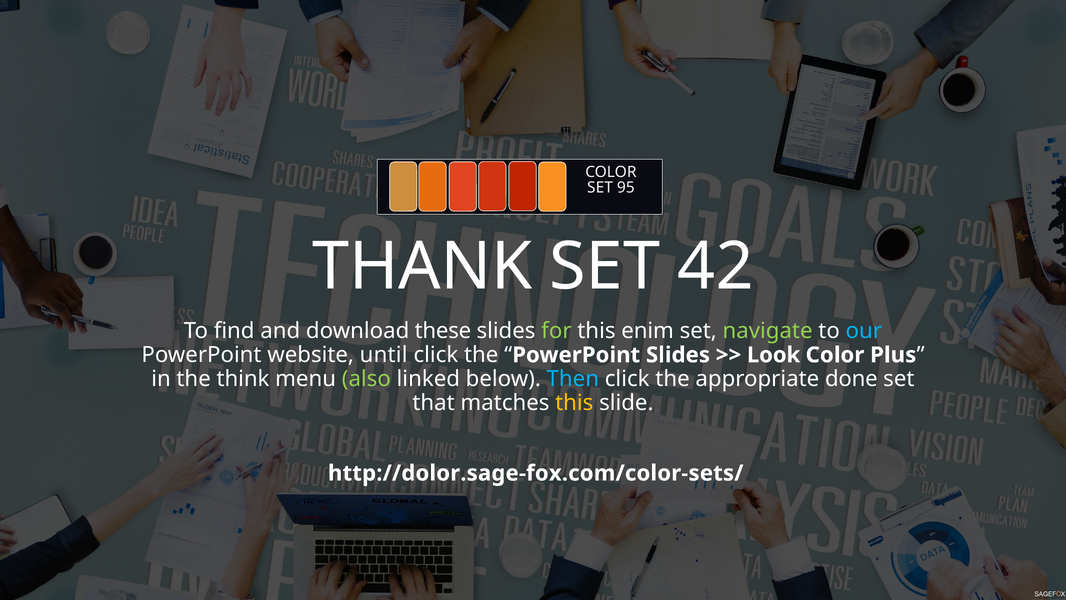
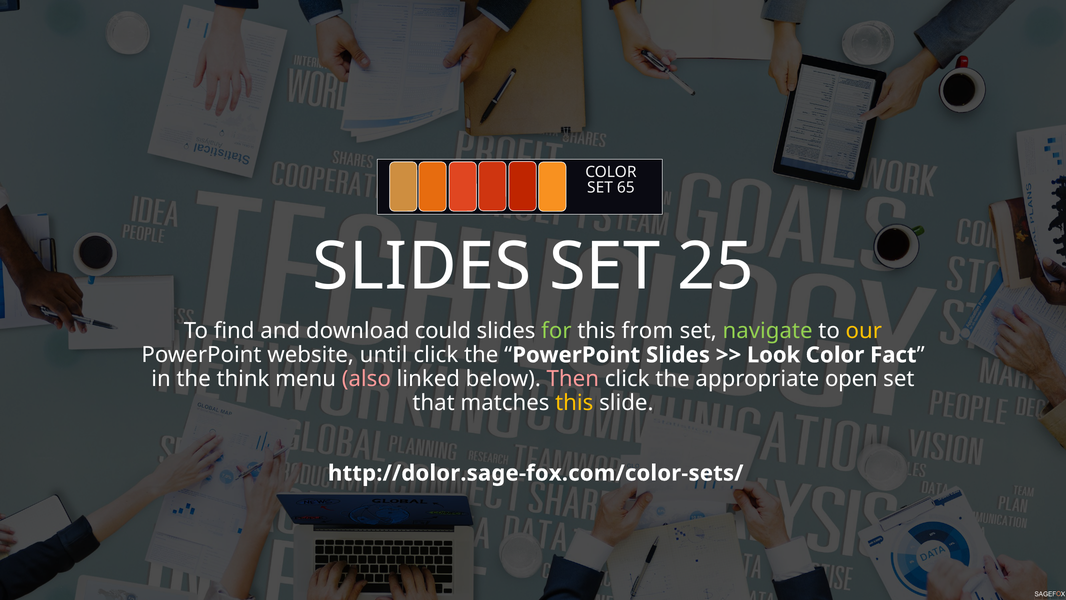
95: 95 -> 65 (626, 188)
THANK: THANK -> SLIDES (422, 266)
42: 42 -> 25 (716, 266)
these: these -> could (443, 331)
enim: enim -> from (647, 331)
our colour: light blue -> yellow (864, 331)
Plus: Plus -> Fact (893, 355)
also colour: light green -> pink (366, 379)
Then colour: light blue -> pink (573, 379)
done: done -> open (851, 379)
